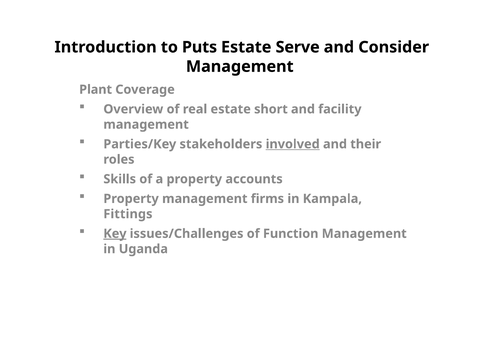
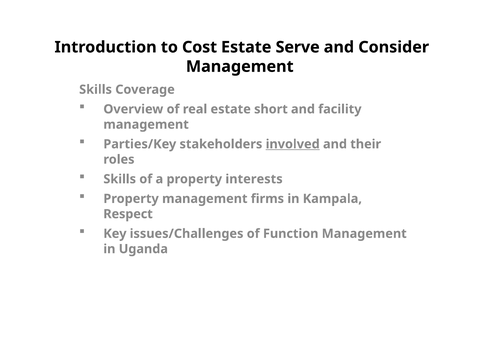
Puts: Puts -> Cost (200, 47)
Plant: Plant -> Skills (96, 90)
accounts: accounts -> interests (254, 179)
Fittings: Fittings -> Respect (128, 214)
Key underline: present -> none (115, 234)
